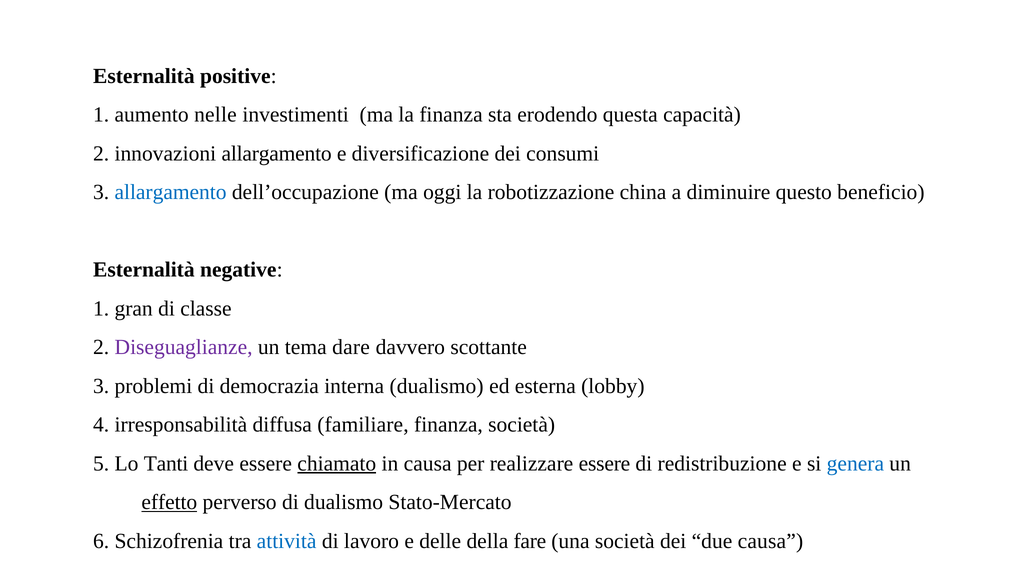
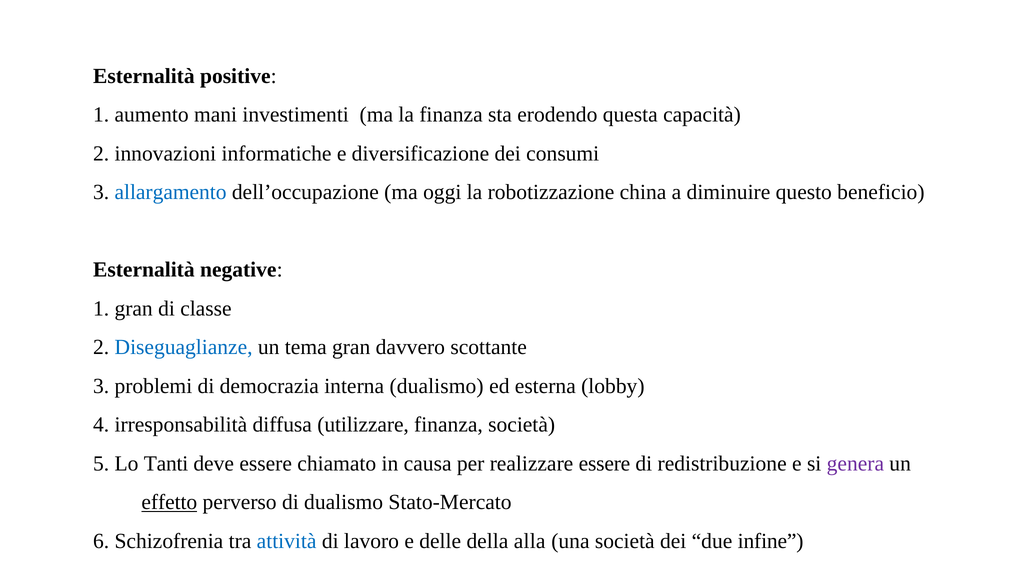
nelle: nelle -> mani (216, 115)
innovazioni allargamento: allargamento -> informatiche (277, 153)
Diseguaglianze colour: purple -> blue (184, 347)
tema dare: dare -> gran (351, 347)
familiare: familiare -> utilizzare (363, 424)
chiamato underline: present -> none (337, 463)
genera colour: blue -> purple (855, 463)
fare: fare -> alla (530, 540)
due causa: causa -> infine (771, 540)
